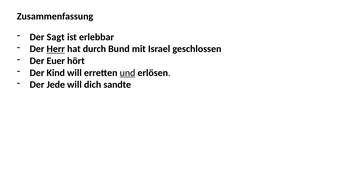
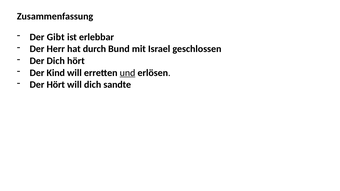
Sagt: Sagt -> Gibt (56, 37)
Herr underline: present -> none (56, 49)
Der Euer: Euer -> Dich (56, 61)
Der Jede: Jede -> Hört (56, 85)
